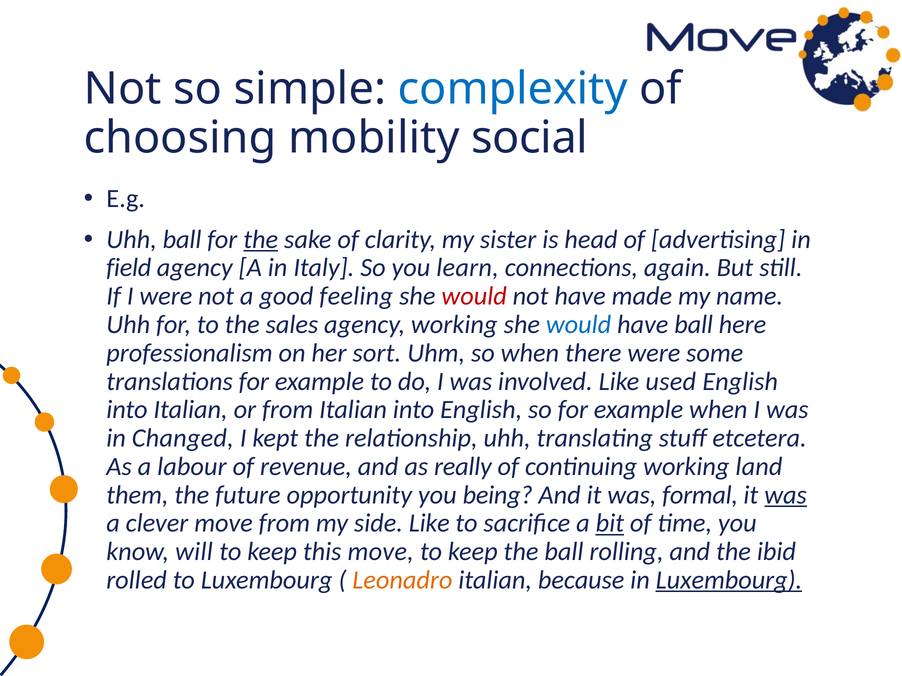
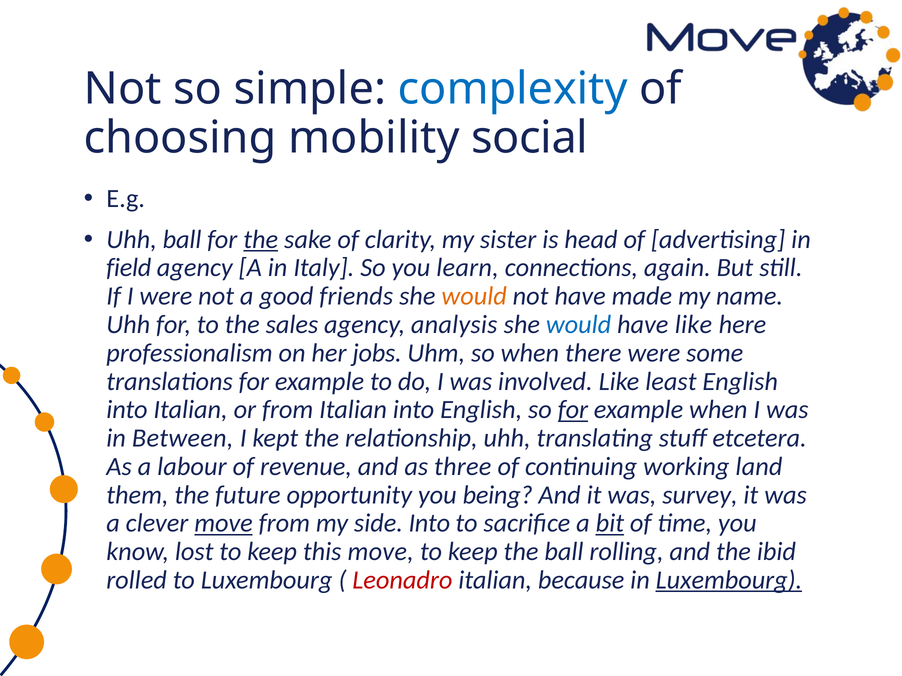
feeling: feeling -> friends (356, 296)
would colour: red -> orange (474, 296)
agency working: working -> analysis (454, 325)
have ball: ball -> like (693, 325)
sort: sort -> jobs (377, 353)
used: used -> least (671, 382)
for underline: none -> present (573, 410)
Changed: Changed -> Between (183, 438)
really: really -> three (463, 467)
formal: formal -> survey (700, 495)
was underline: present -> none (786, 495)
move underline: none -> present (224, 524)
side Like: Like -> Into (429, 524)
will: will -> lost (194, 552)
Leonadro colour: orange -> red (402, 580)
